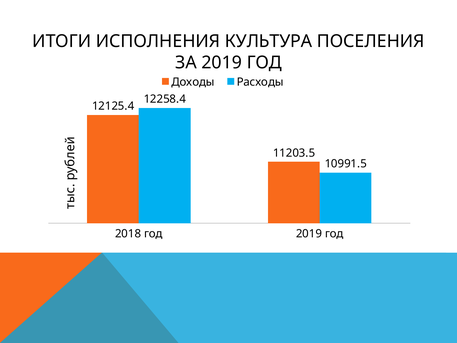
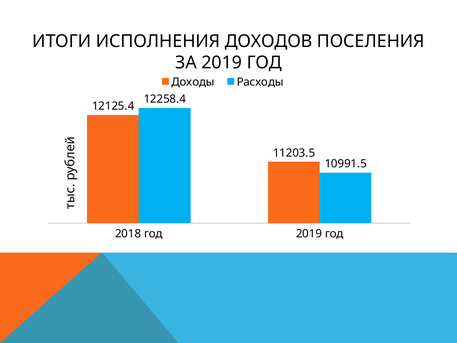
КУЛЬТУРА: КУЛЬТУРА -> ДОХОДОВ (269, 41)
